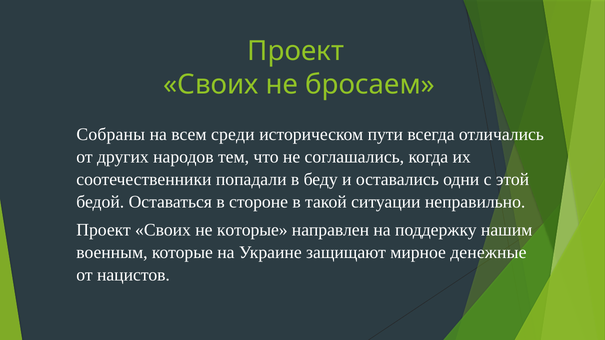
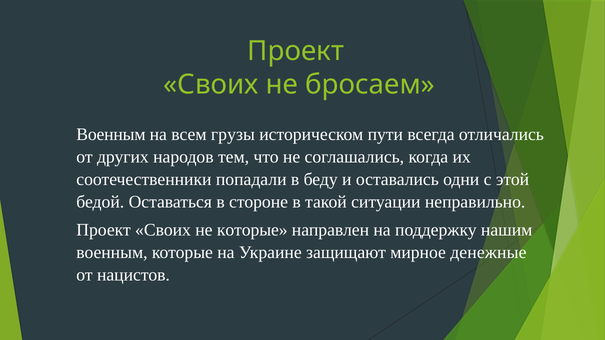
Собраны: Собраны -> Военным (111, 134)
среди: среди -> грузы (233, 134)
